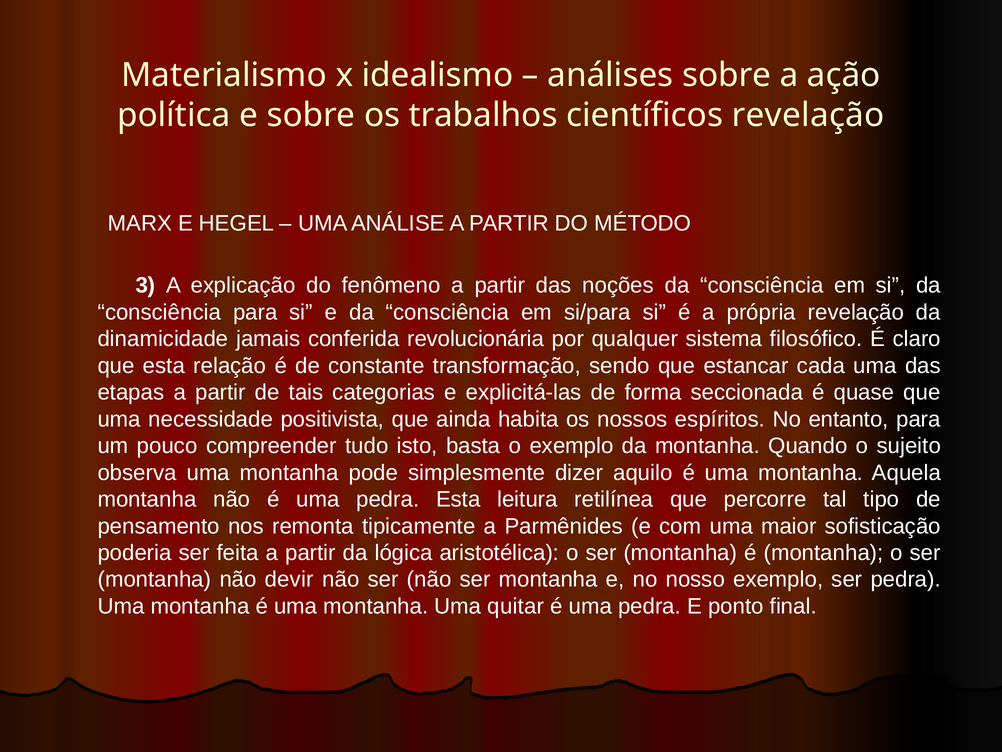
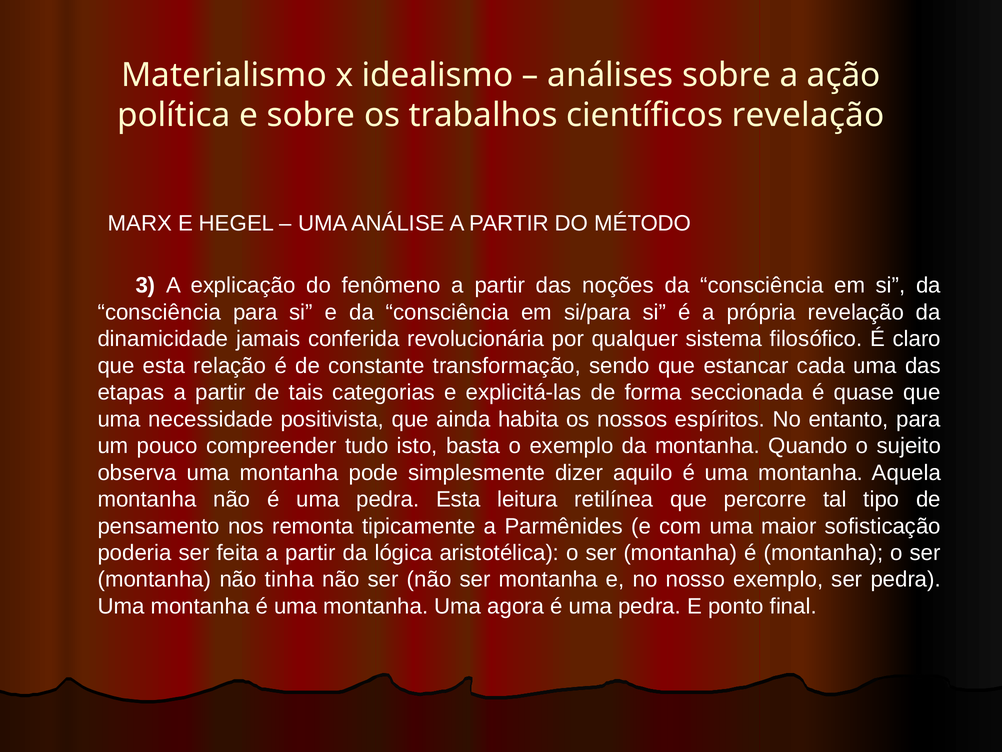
devir: devir -> tinha (289, 579)
quitar: quitar -> agora (516, 606)
